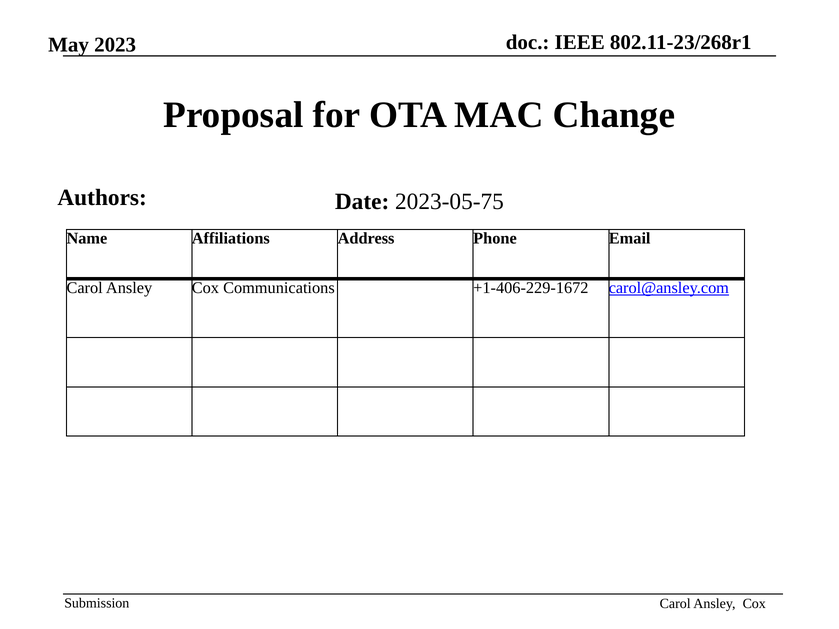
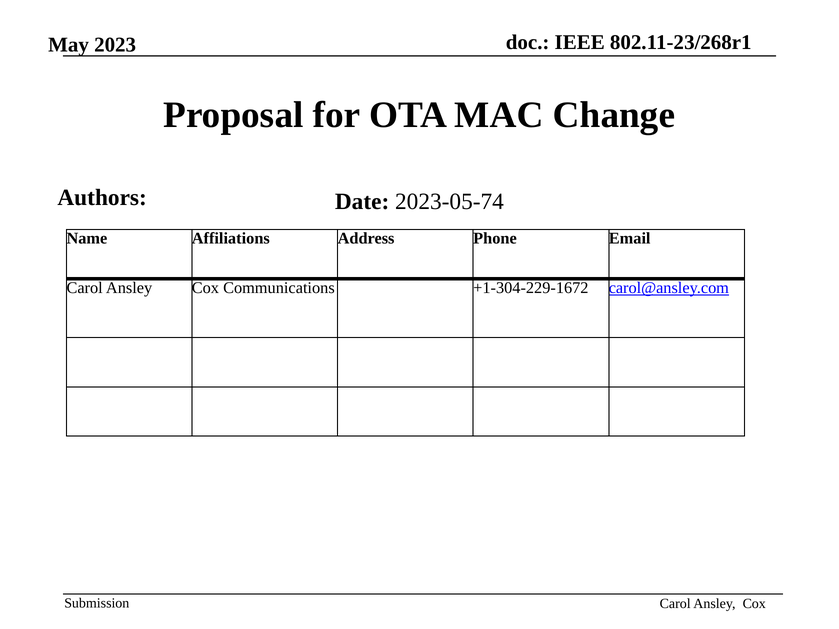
2023-05-75: 2023-05-75 -> 2023-05-74 (449, 202)
+1-406-229-1672: +1-406-229-1672 -> +1-304-229-1672 (531, 288)
